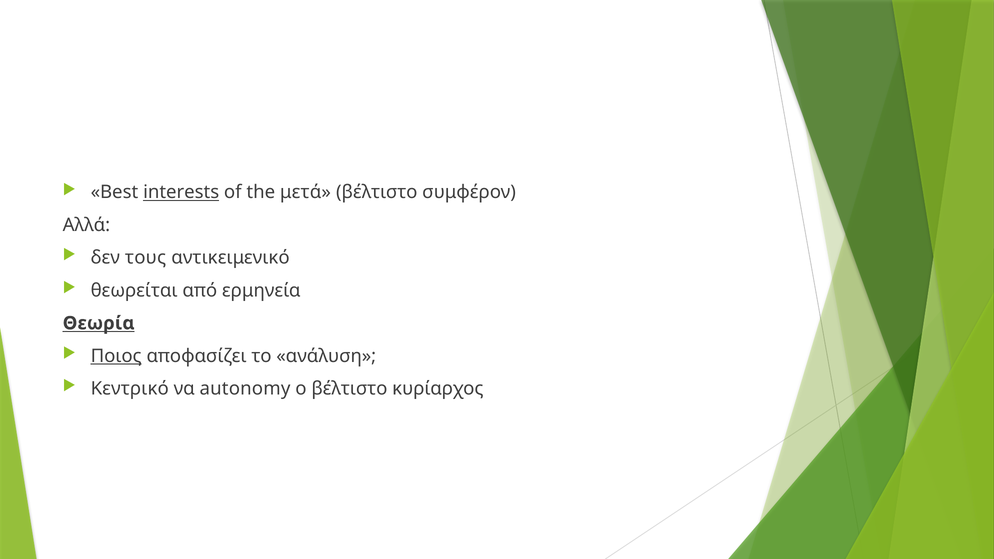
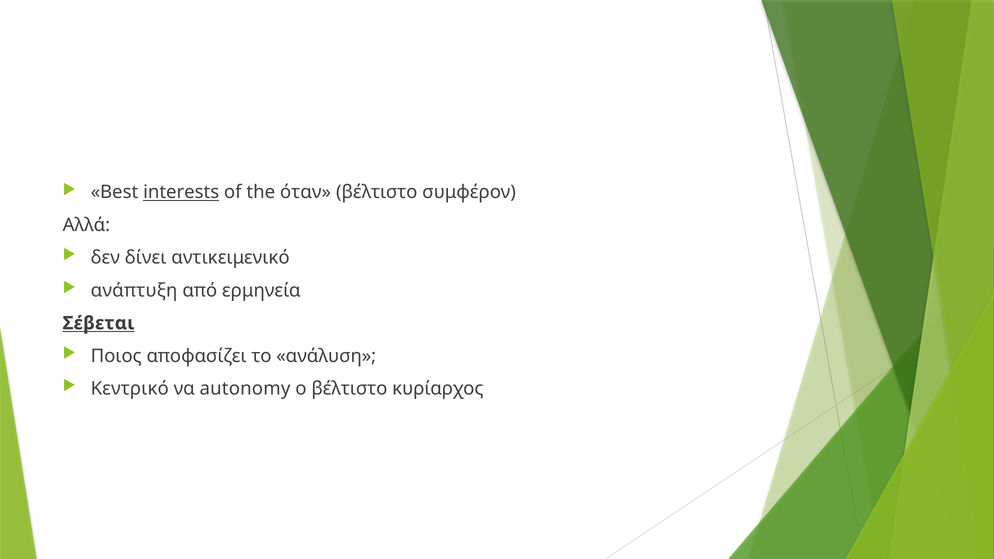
μετά: μετά -> όταν (306, 192)
τους: τους -> δίνει (146, 258)
θεωρείται: θεωρείται -> ανάπτυξη (134, 291)
Θεωρία: Θεωρία -> Σέβεται (99, 323)
Ποιος underline: present -> none (116, 356)
